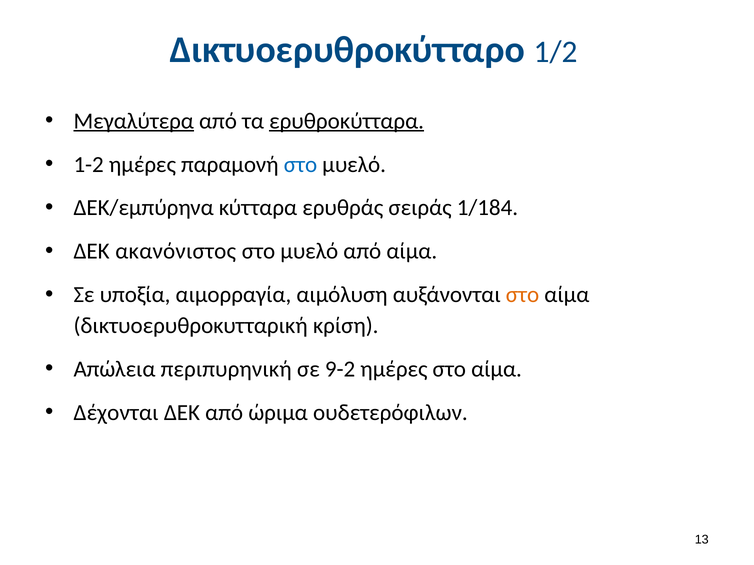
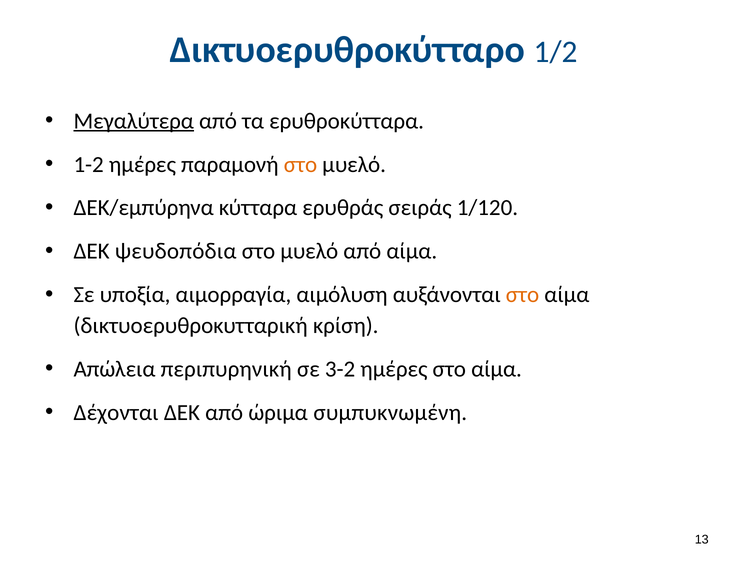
ερυθροκύτταρα underline: present -> none (347, 121)
στο colour: blue -> orange (300, 165)
1/184: 1/184 -> 1/120 (487, 208)
ακανόνιστος: ακανόνιστος -> ψευδοπόδια (176, 252)
9-2: 9-2 -> 3-2 (340, 369)
ουδετερόφιλων: ουδετερόφιλων -> συμπυκνωμένη (390, 413)
